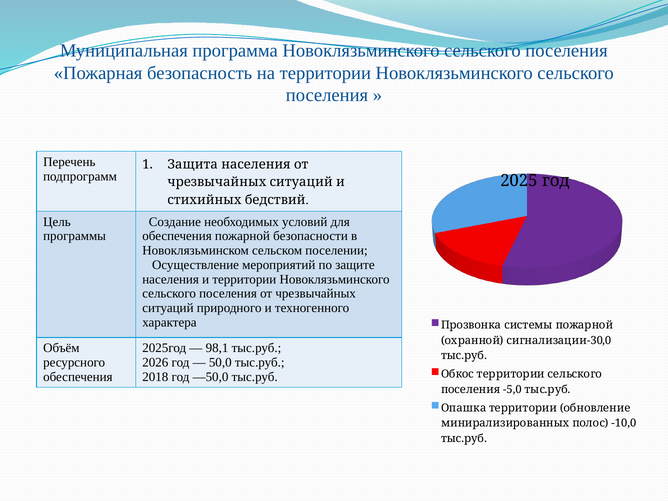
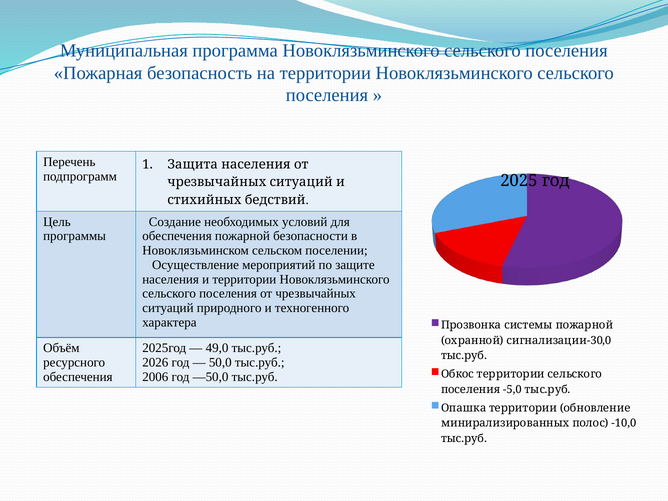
98,1: 98,1 -> 49,0 (217, 348)
2018: 2018 -> 2006 (155, 377)
